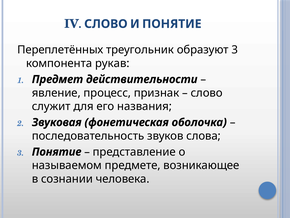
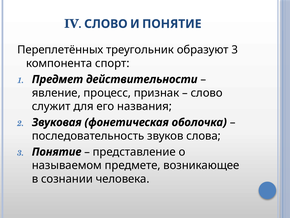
рукав: рукав -> спорт (112, 63)
